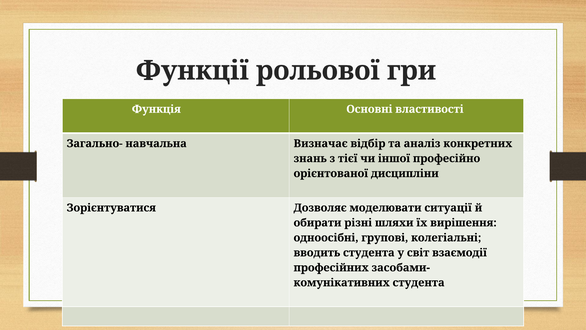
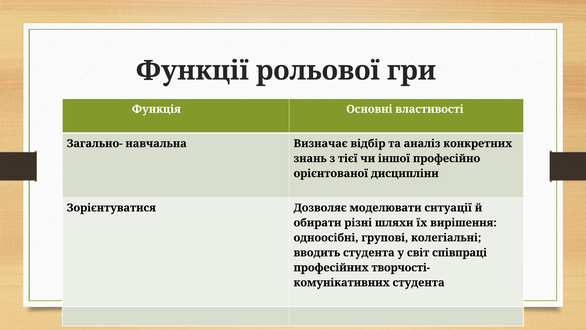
взаємодії: взаємодії -> співпраці (460, 252)
засобами-: засобами- -> творчості- (401, 267)
